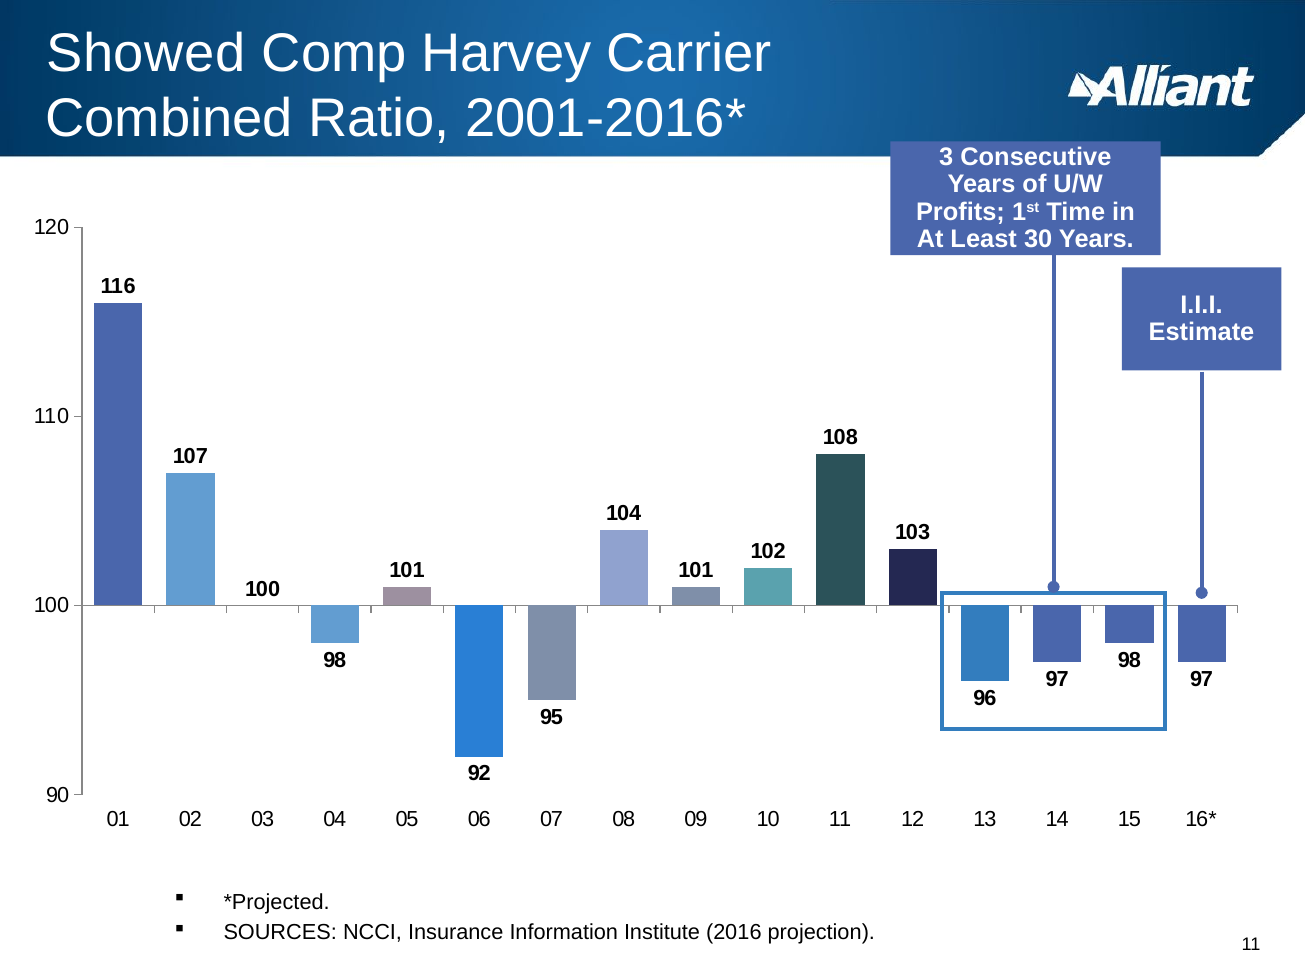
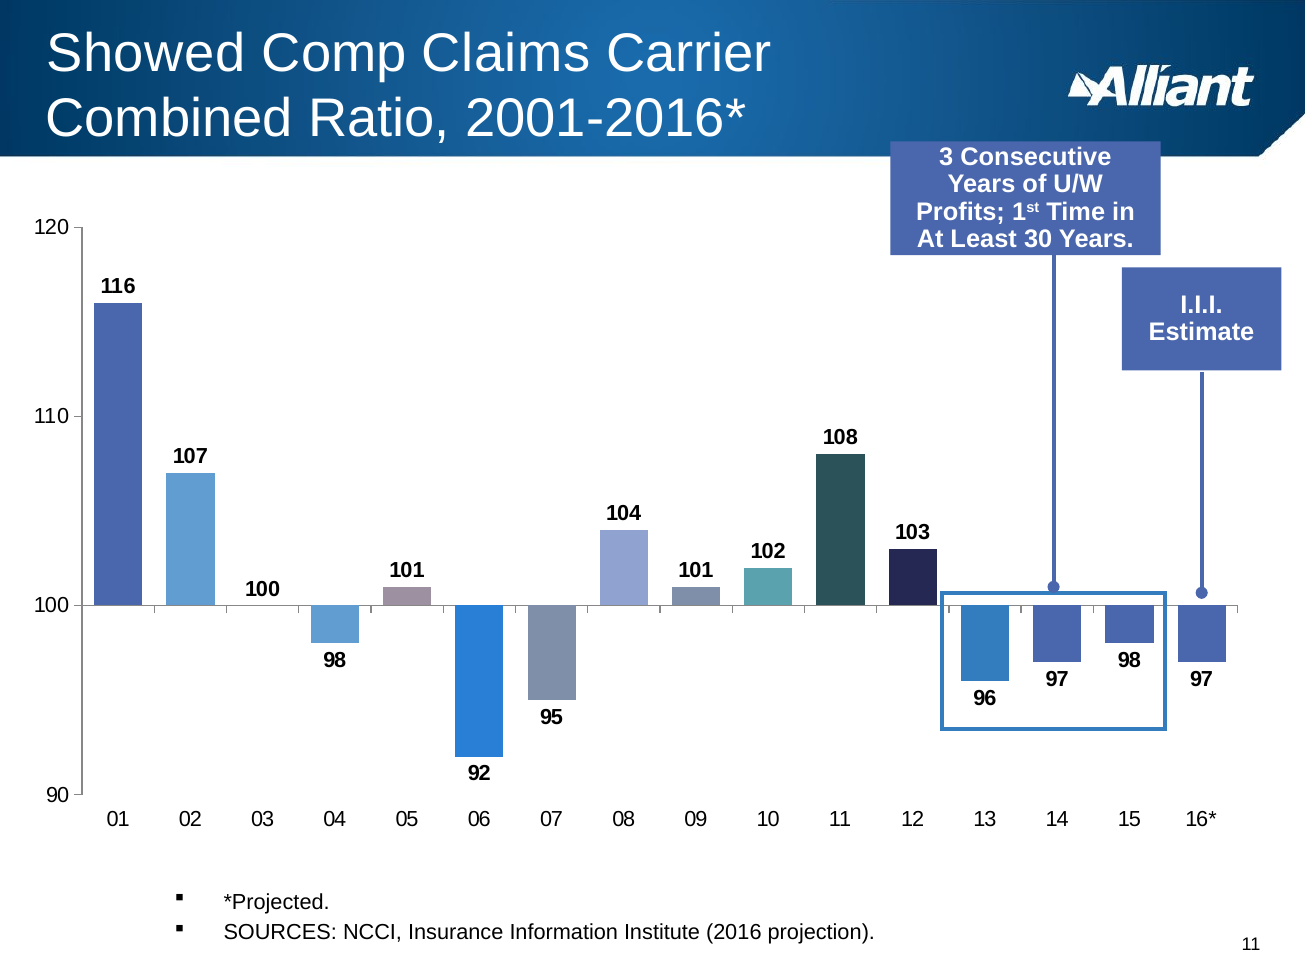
Harvey: Harvey -> Claims (506, 54)
